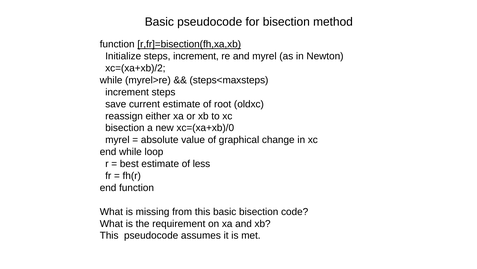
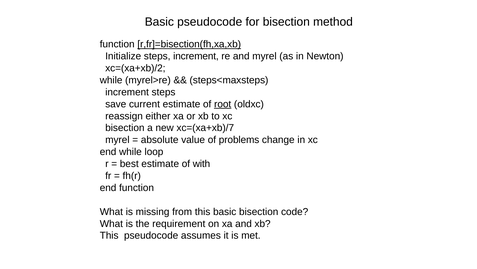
root underline: none -> present (223, 104)
xc=(xa+xb)/0: xc=(xa+xb)/0 -> xc=(xa+xb)/7 (205, 128)
graphical: graphical -> problems (239, 140)
less: less -> with (201, 163)
